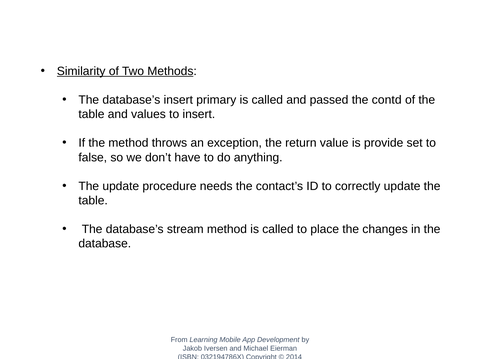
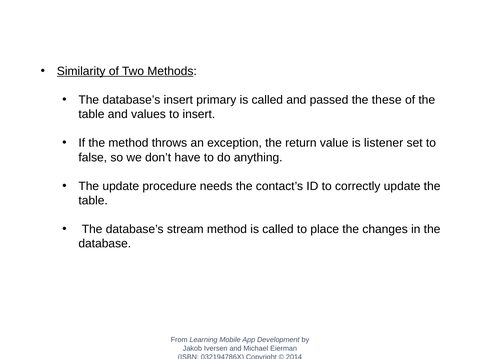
contd: contd -> these (387, 100)
provide: provide -> listener (384, 143)
